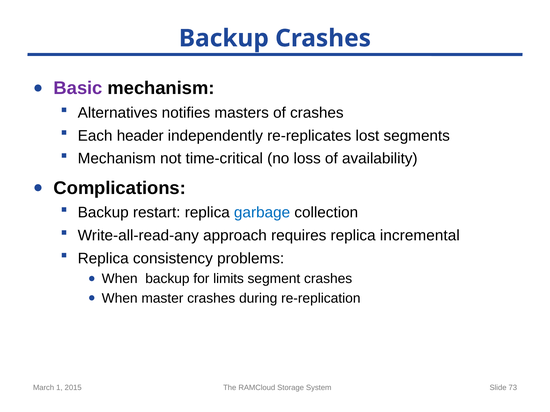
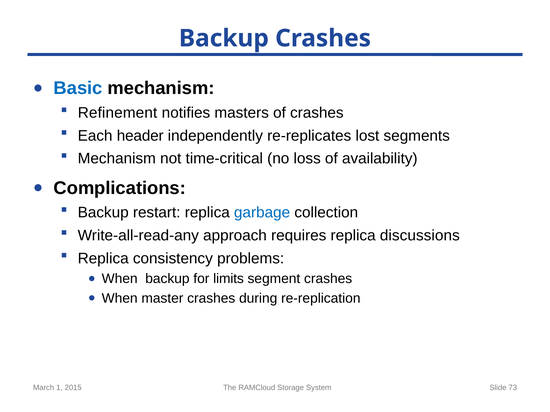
Basic colour: purple -> blue (78, 88)
Alternatives: Alternatives -> Refinement (118, 113)
incremental: incremental -> discussions (420, 236)
